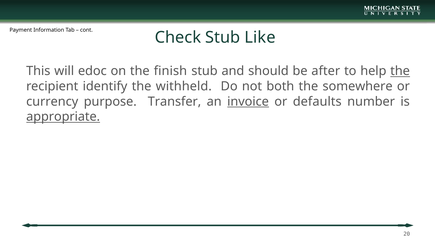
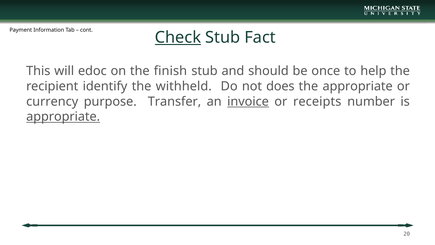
Check underline: none -> present (178, 37)
Like: Like -> Fact (260, 37)
after: after -> once (326, 71)
the underline: present -> none (400, 71)
both: both -> does (280, 86)
the somewhere: somewhere -> appropriate (358, 86)
defaults: defaults -> receipts (317, 101)
